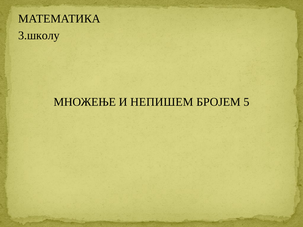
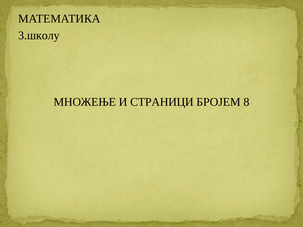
НЕПИШЕМ: НЕПИШЕМ -> СТРАНИЦИ (162, 102)
5: 5 -> 8 (246, 102)
